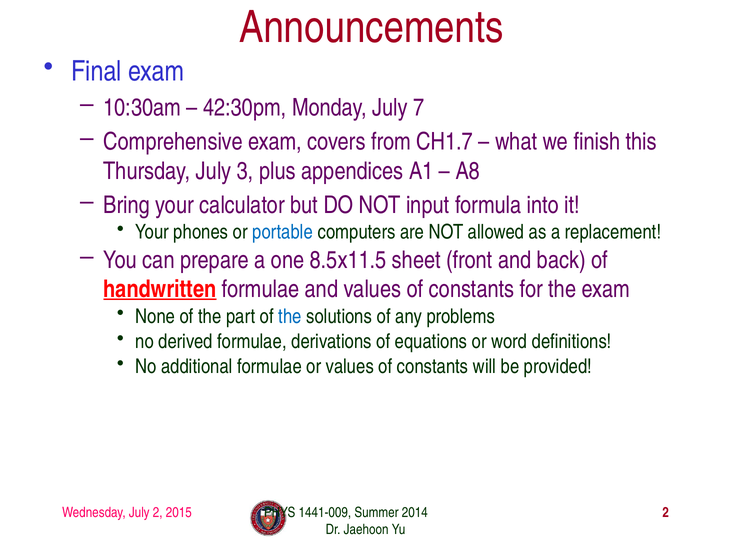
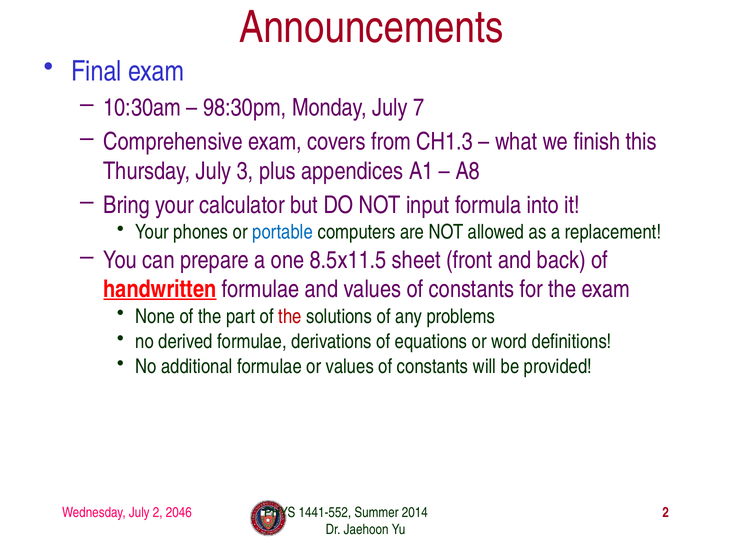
42:30pm: 42:30pm -> 98:30pm (245, 108)
CH1.7: CH1.7 -> CH1.3 (445, 142)
the colour: blue -> red (290, 317)
2015: 2015 -> 2046 (179, 513)
1441-009: 1441-009 -> 1441-552 (325, 513)
